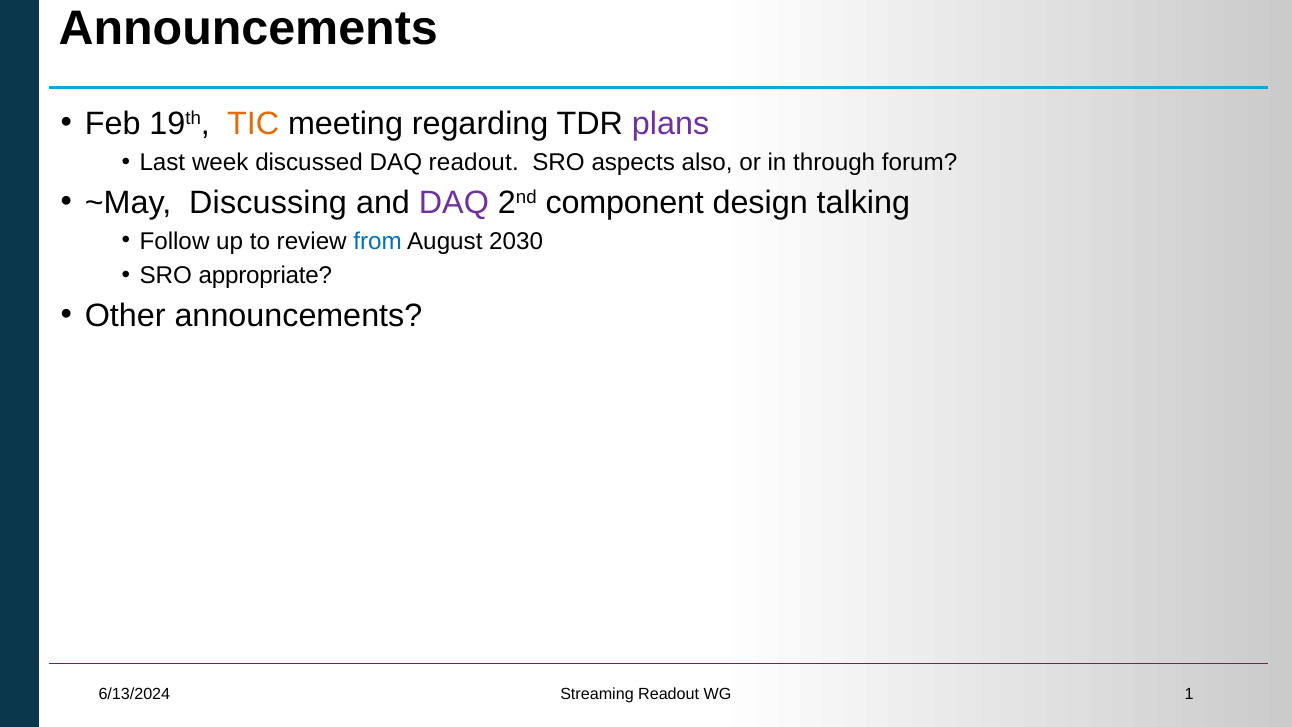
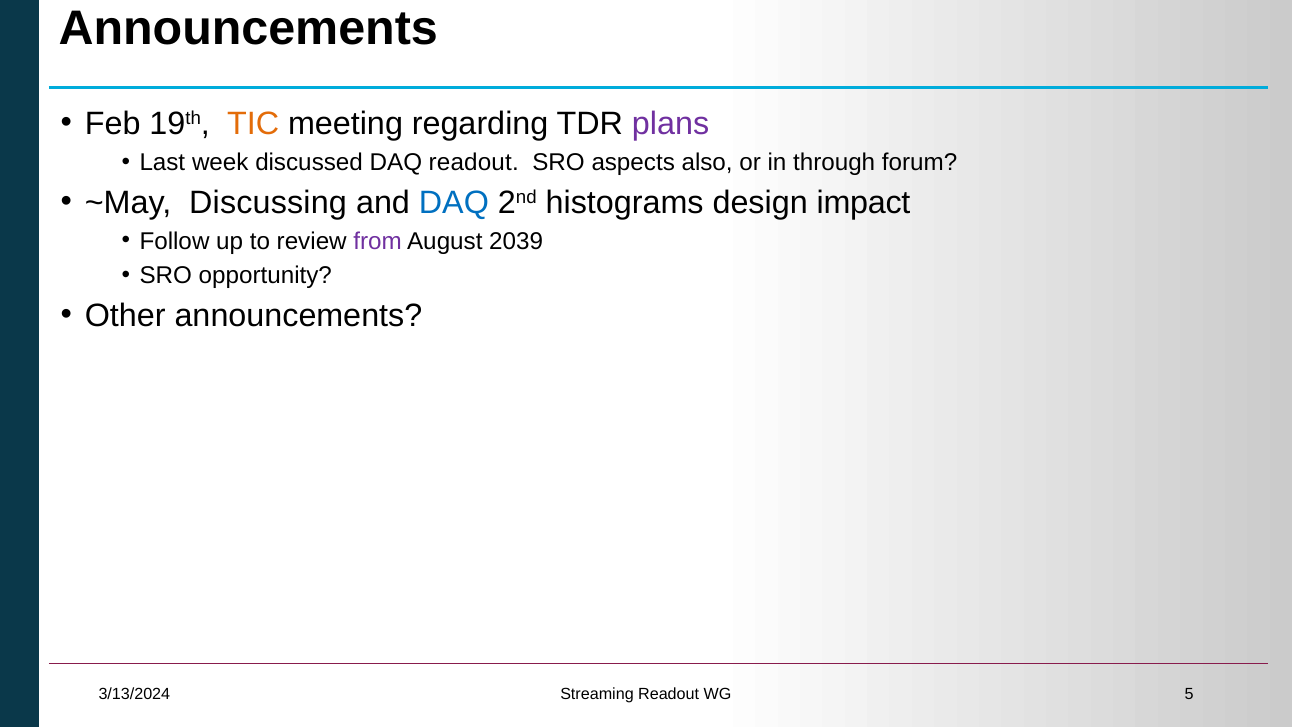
DAQ colour: purple -> blue (454, 202)
component: component -> histograms (625, 202)
talking: talking -> impact (864, 202)
from colour: blue -> purple (378, 241)
2030: 2030 -> 2039 (516, 241)
appropriate: appropriate -> opportunity (265, 276)
6/13/2024: 6/13/2024 -> 3/13/2024 (134, 694)
1: 1 -> 5 (1189, 694)
